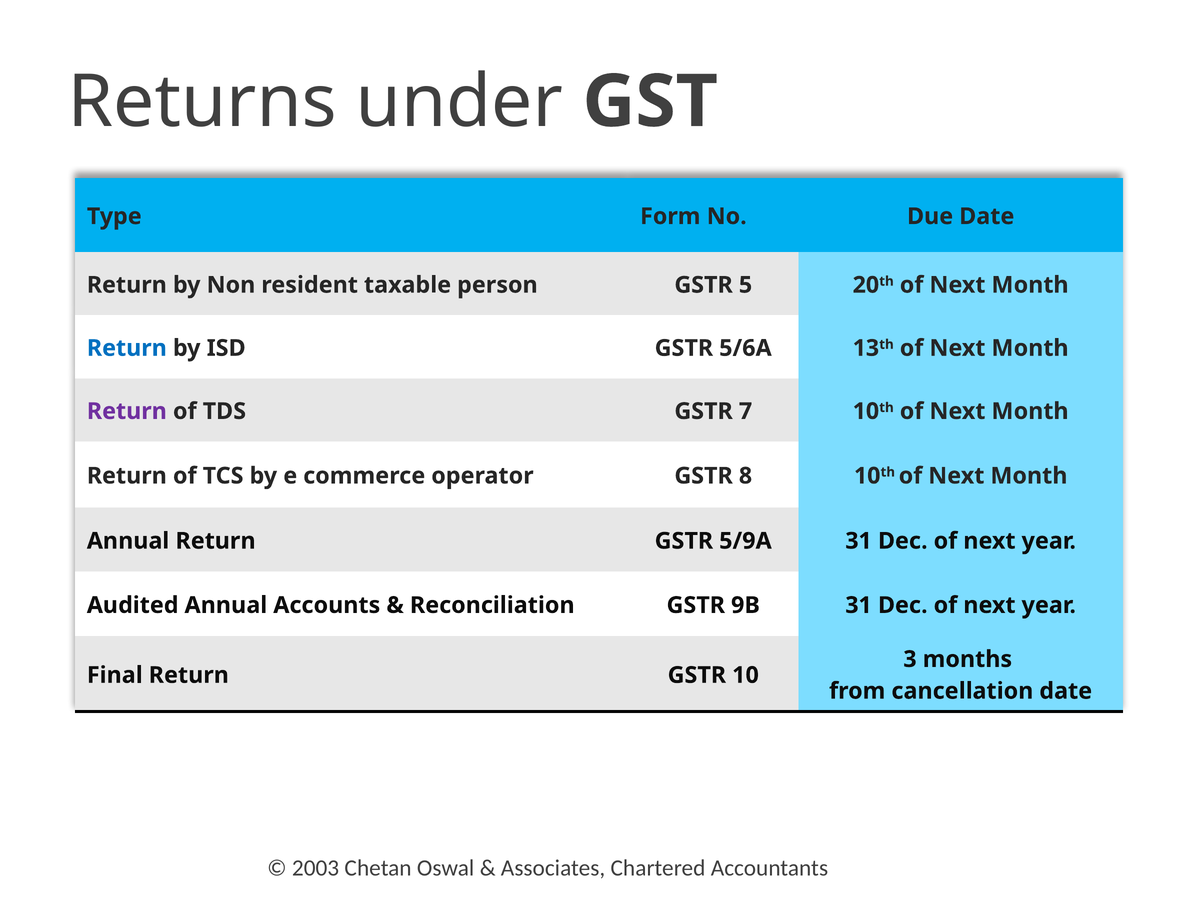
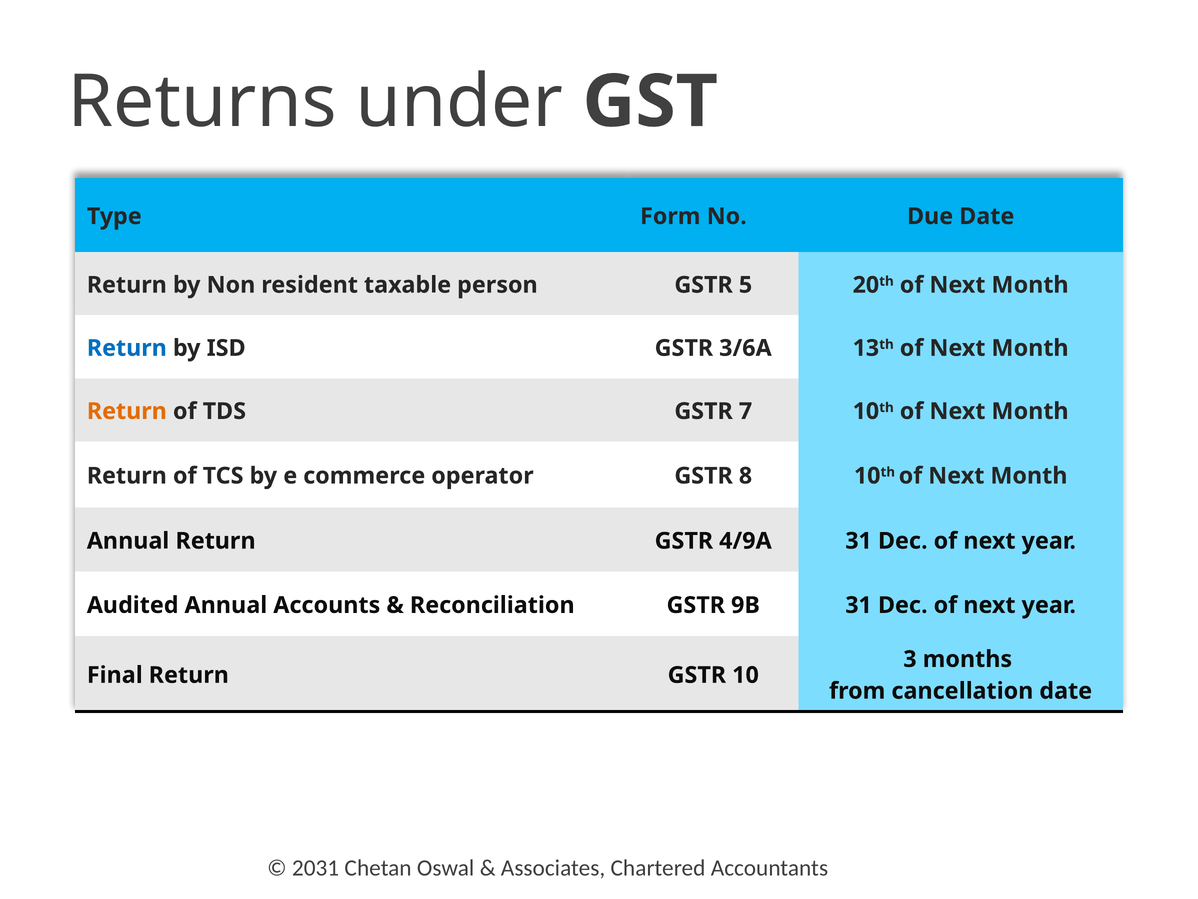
5/6A: 5/6A -> 3/6A (745, 348)
Return colour: purple -> orange (127, 411)
5/9A: 5/9A -> 4/9A (745, 541)
2003: 2003 -> 2031 (316, 868)
